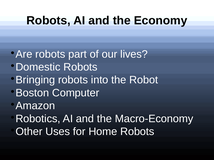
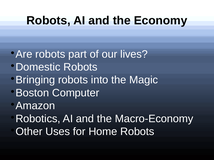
Robot: Robot -> Magic (144, 80)
